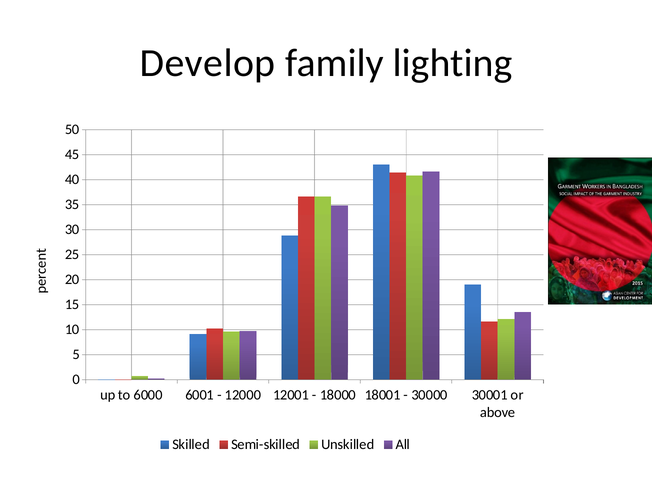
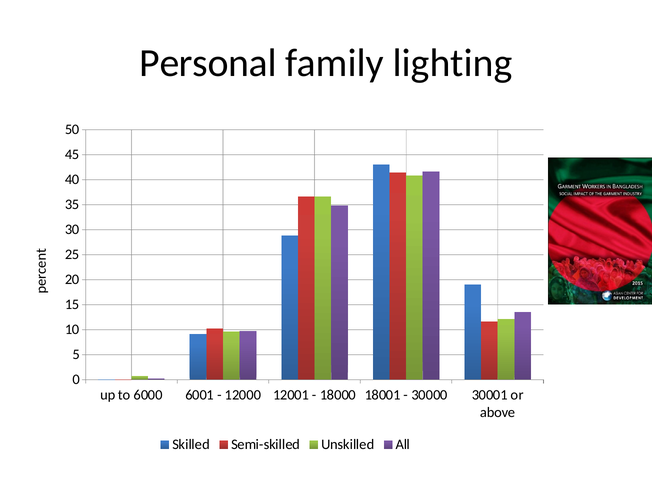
Develop: Develop -> Personal (208, 63)
